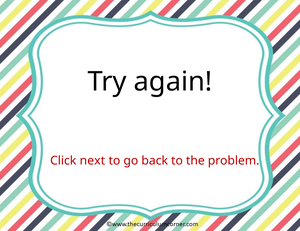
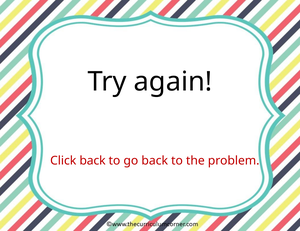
Click next: next -> back (93, 161)
